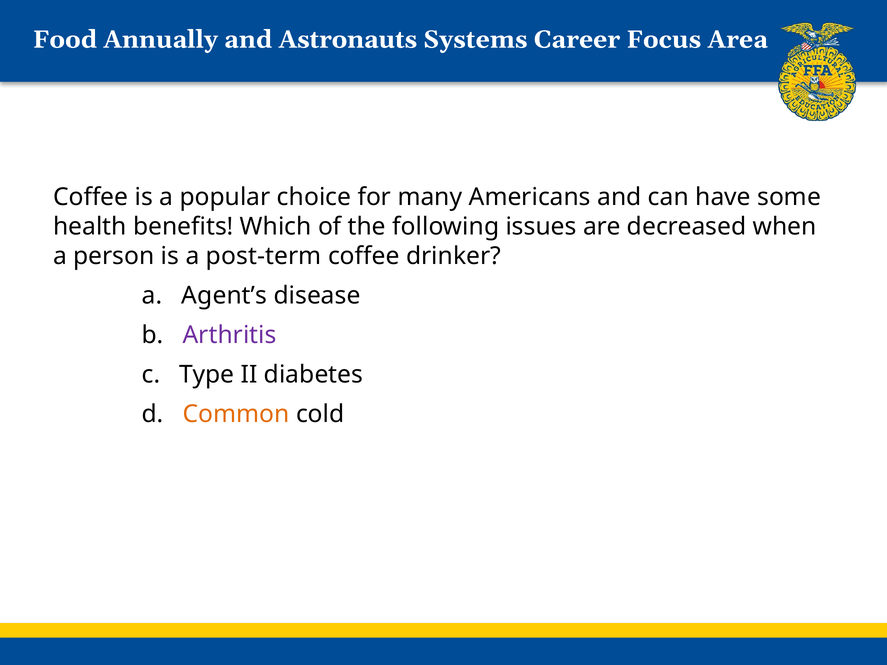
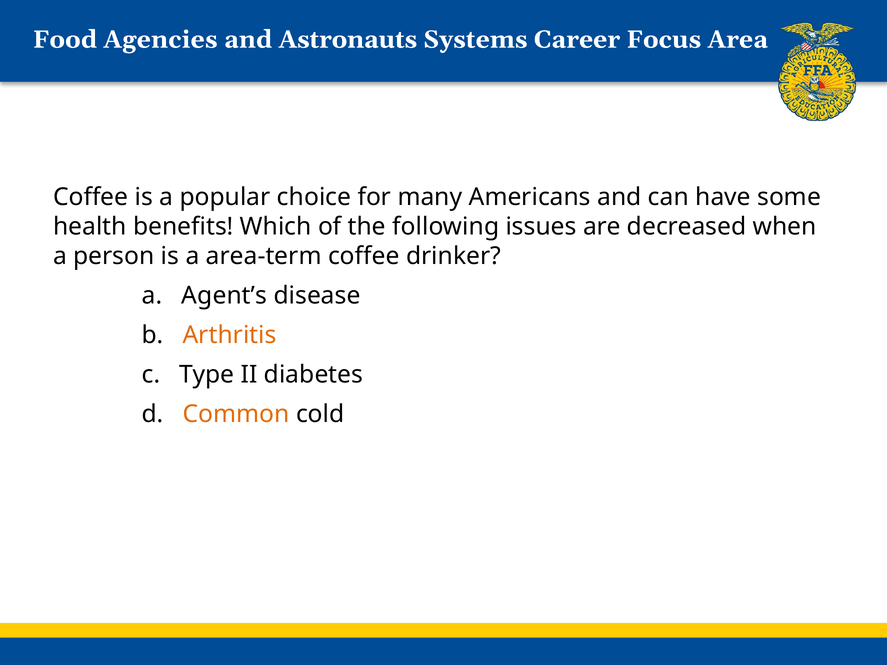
Annually: Annually -> Agencies (160, 40)
post-term: post-term -> area-term (264, 256)
Arthritis colour: purple -> orange (230, 335)
